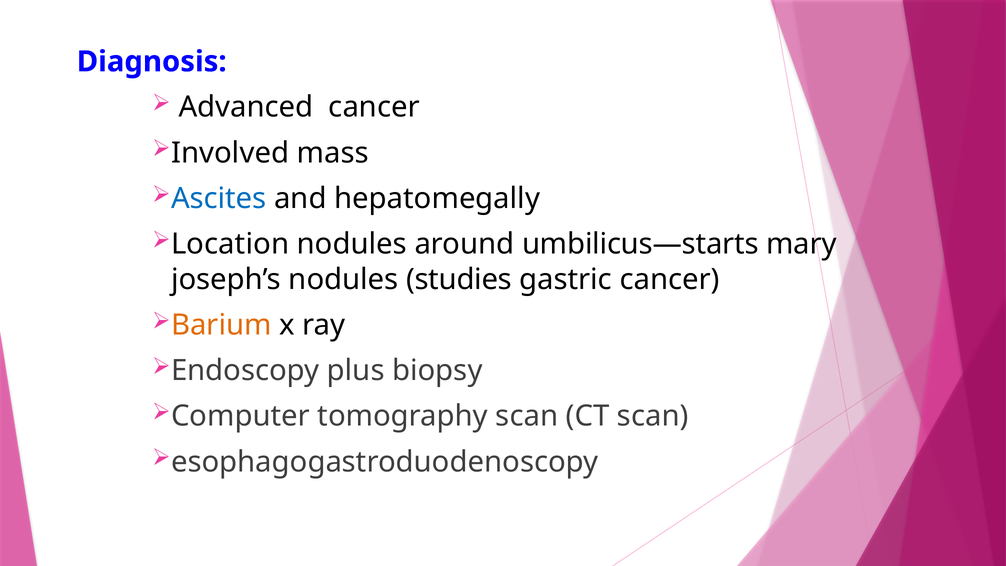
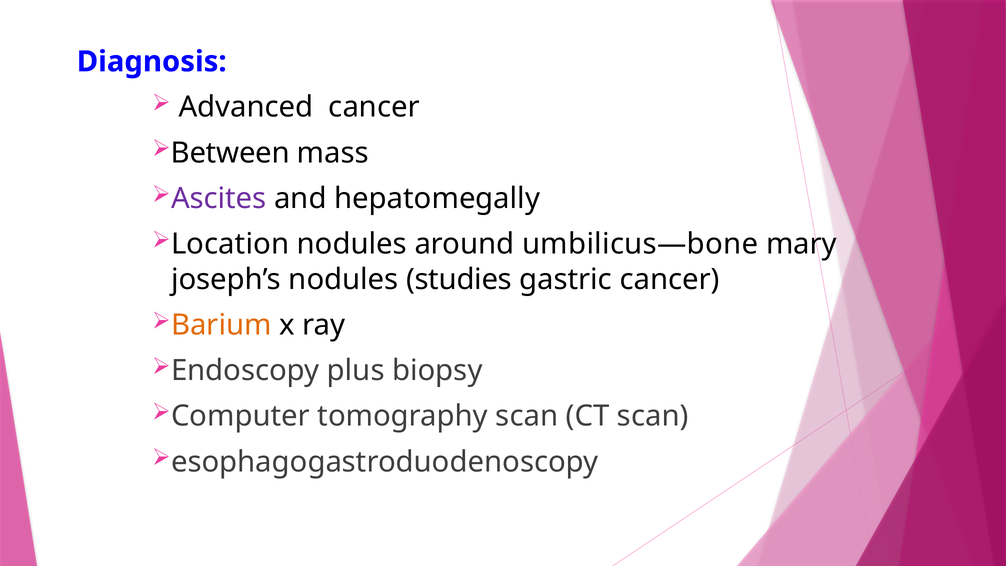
Involved: Involved -> Between (230, 153)
Ascites colour: blue -> purple (219, 199)
umbilicus—starts: umbilicus—starts -> umbilicus—bone (640, 244)
